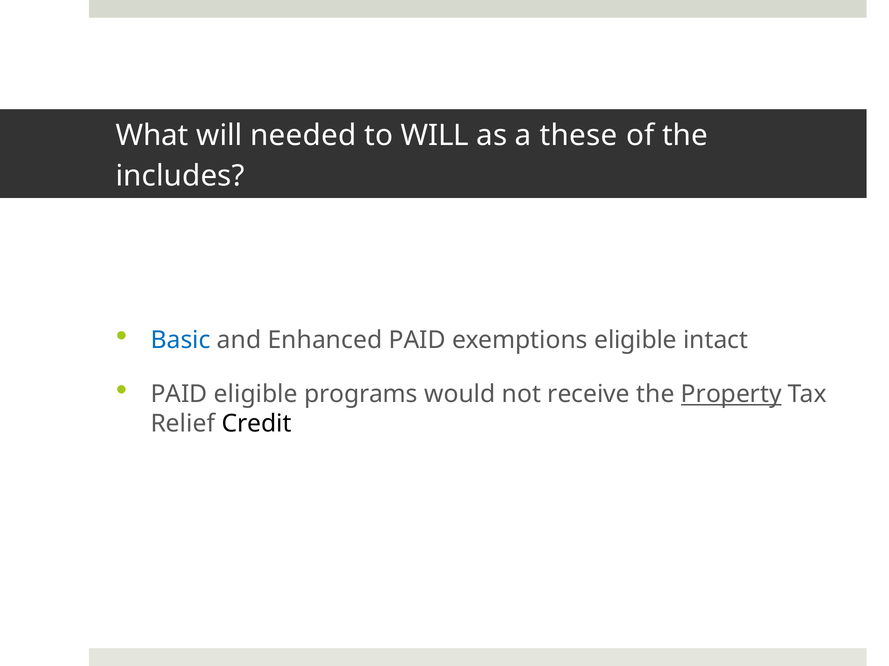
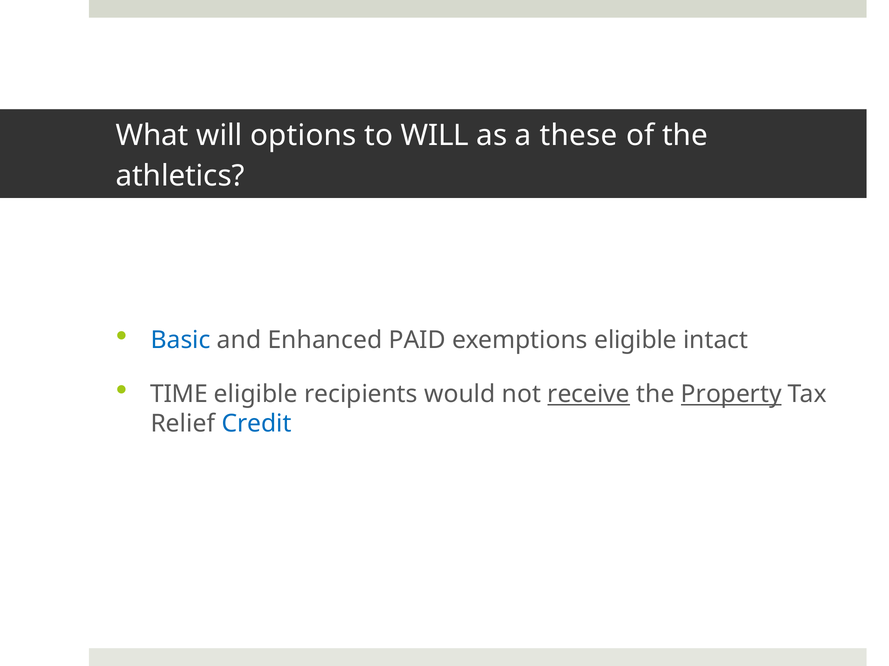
needed: needed -> options (303, 136)
includes: includes -> athletics (180, 176)
PAID: PAID -> TIME (179, 395)
programs: programs -> recipients (361, 395)
receive underline: none -> present (589, 395)
Credit colour: black -> blue (257, 424)
